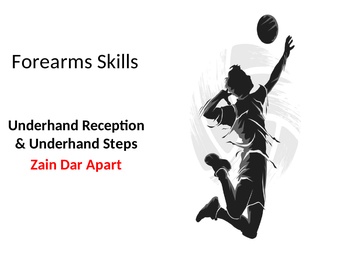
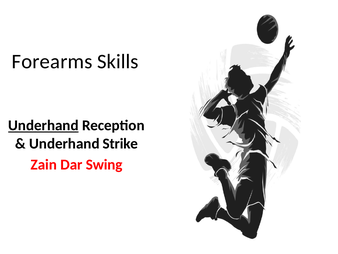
Underhand underline: none -> present (43, 125)
Steps: Steps -> Strike (120, 143)
Apart: Apart -> Swing (104, 164)
